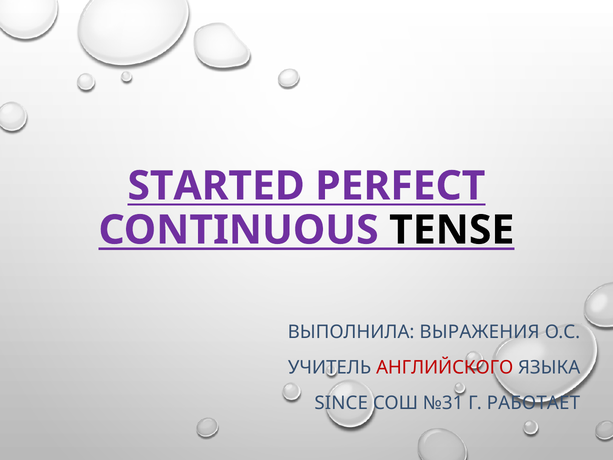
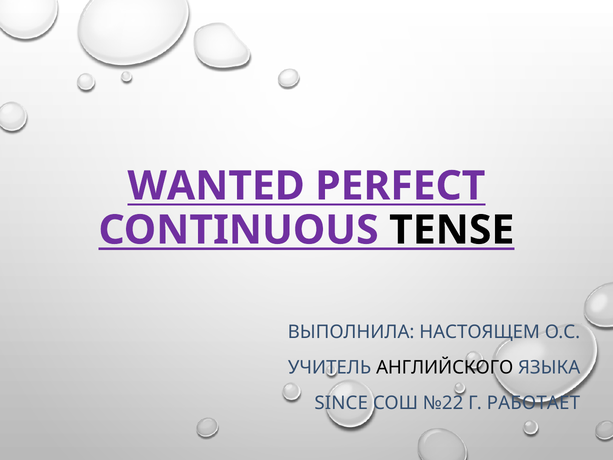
STARTED: STARTED -> WANTED (216, 186)
ВЫРАЖЕНИЯ: ВЫРАЖЕНИЯ -> НАСТОЯЩЕМ (480, 332)
АНГЛИЙСКОГО colour: red -> black (445, 367)
№31: №31 -> №22 (443, 403)
